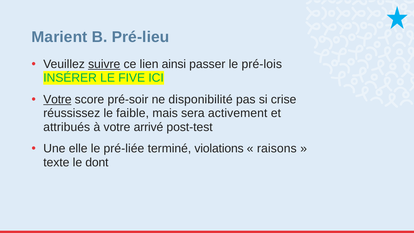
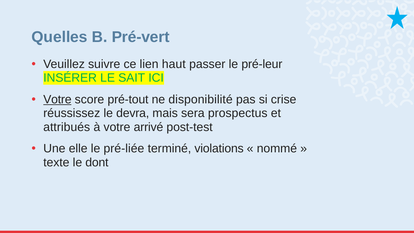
Marient: Marient -> Quelles (60, 37)
Pré-lieu: Pré-lieu -> Pré-vert (141, 37)
suivre underline: present -> none (104, 64)
ainsi: ainsi -> haut (174, 64)
pré-lois: pré-lois -> pré-leur (262, 64)
FIVE: FIVE -> SAIT (132, 78)
pré-soir: pré-soir -> pré-tout (128, 99)
faible: faible -> devra (133, 113)
activement: activement -> prospectus (238, 113)
raisons: raisons -> nommé (277, 149)
